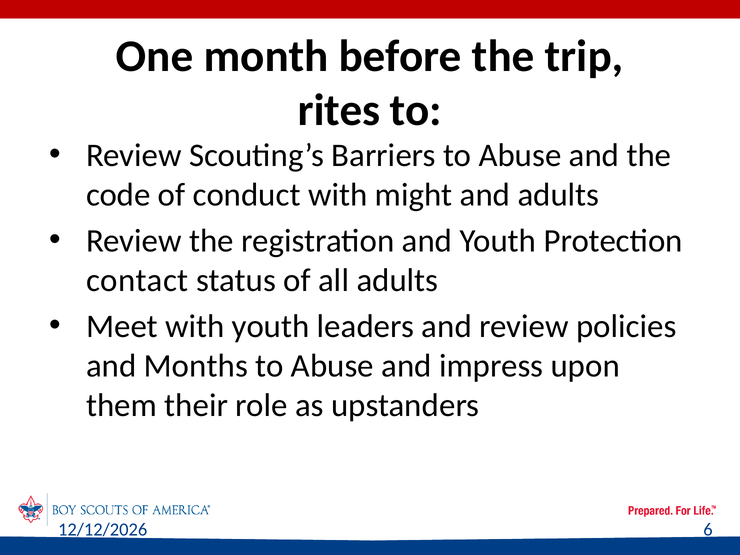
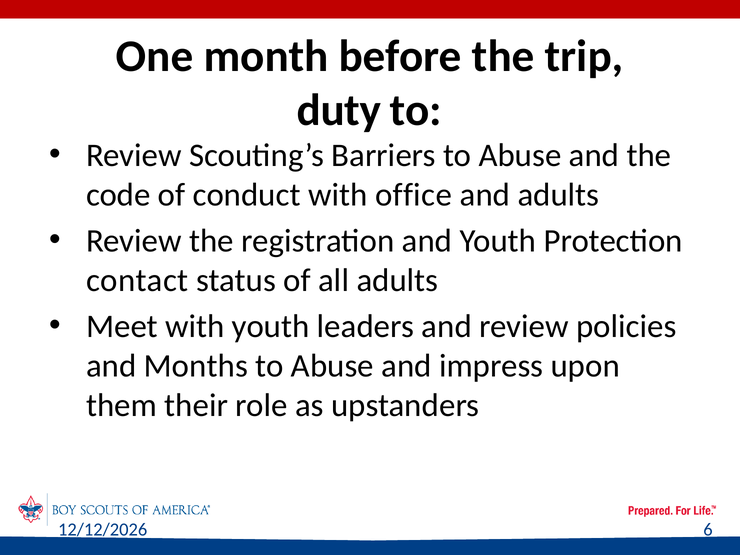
rites: rites -> duty (339, 110)
might: might -> office (413, 195)
